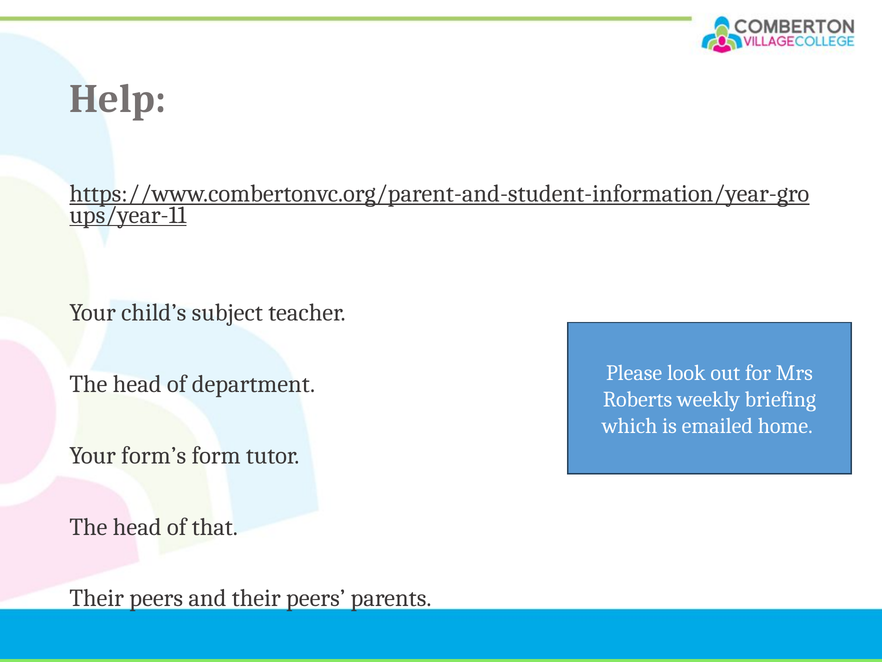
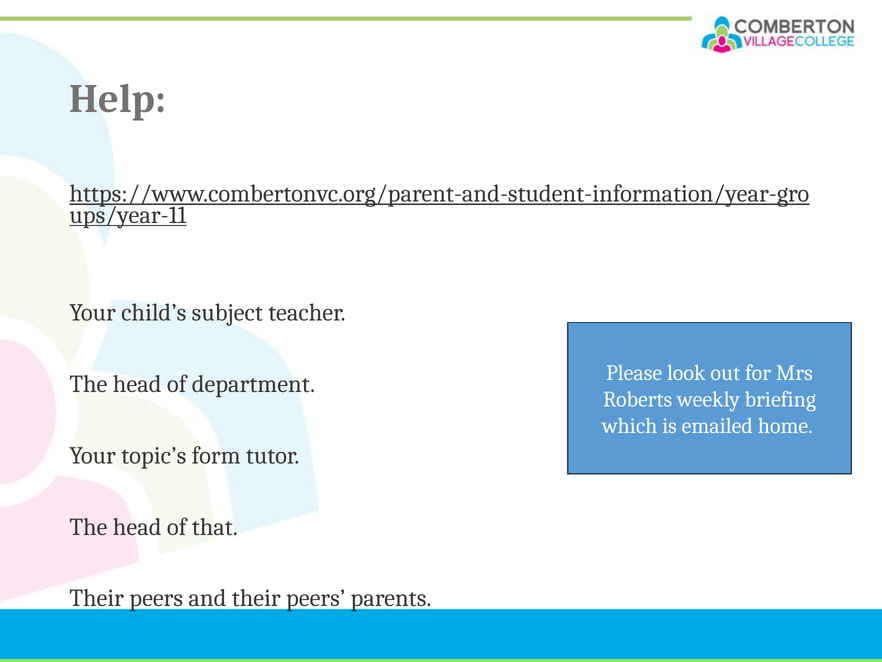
form’s: form’s -> topic’s (154, 455)
